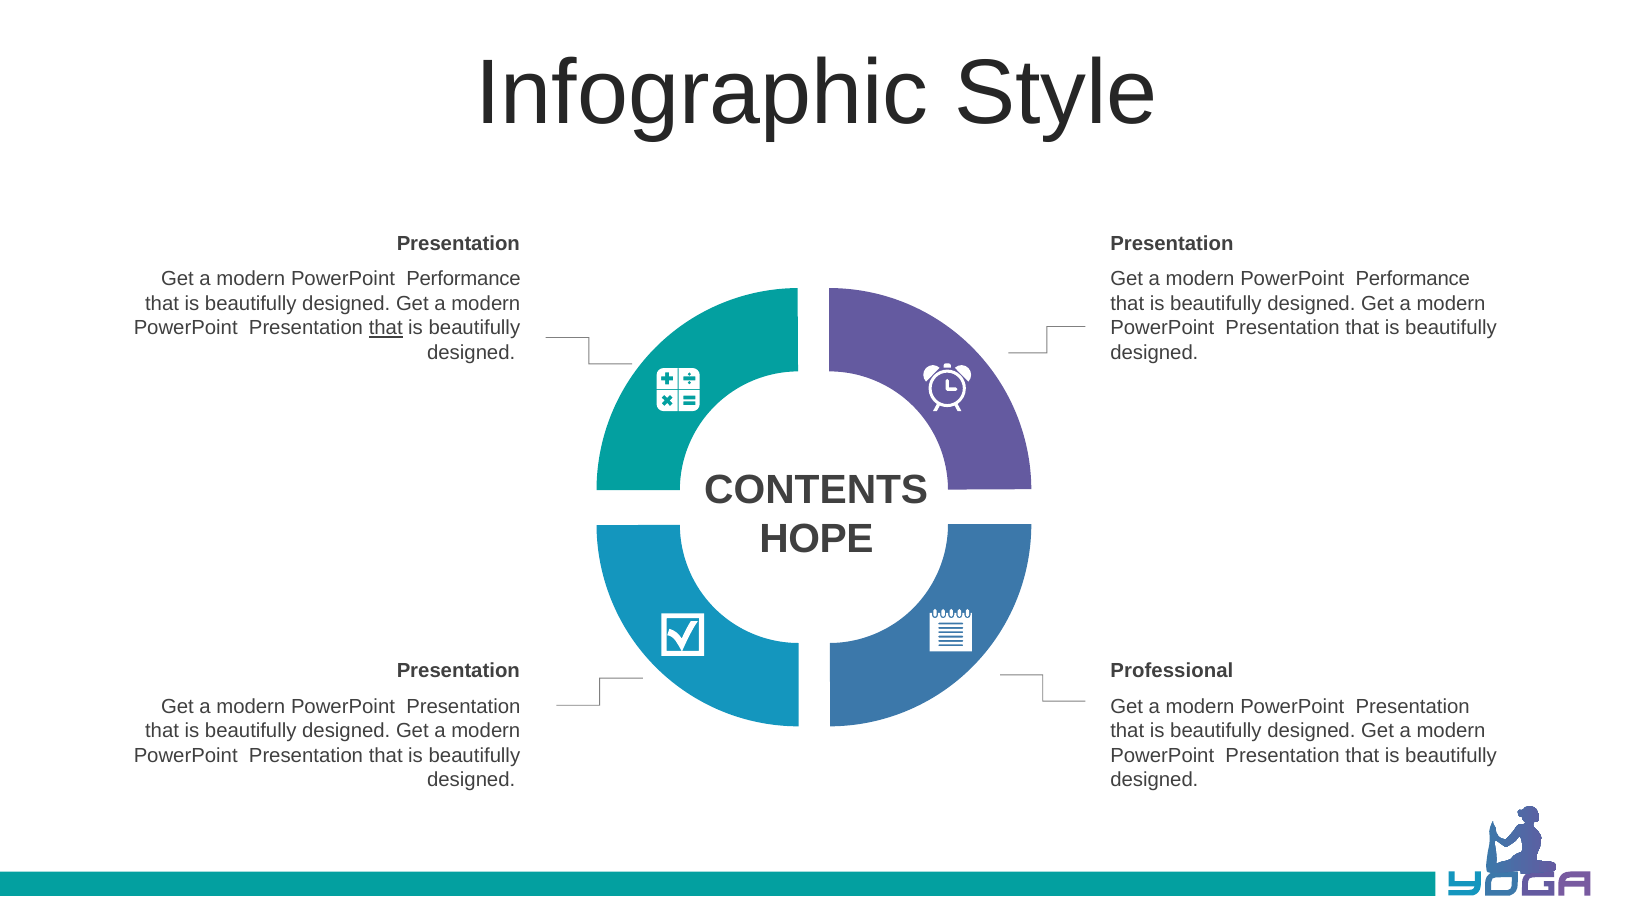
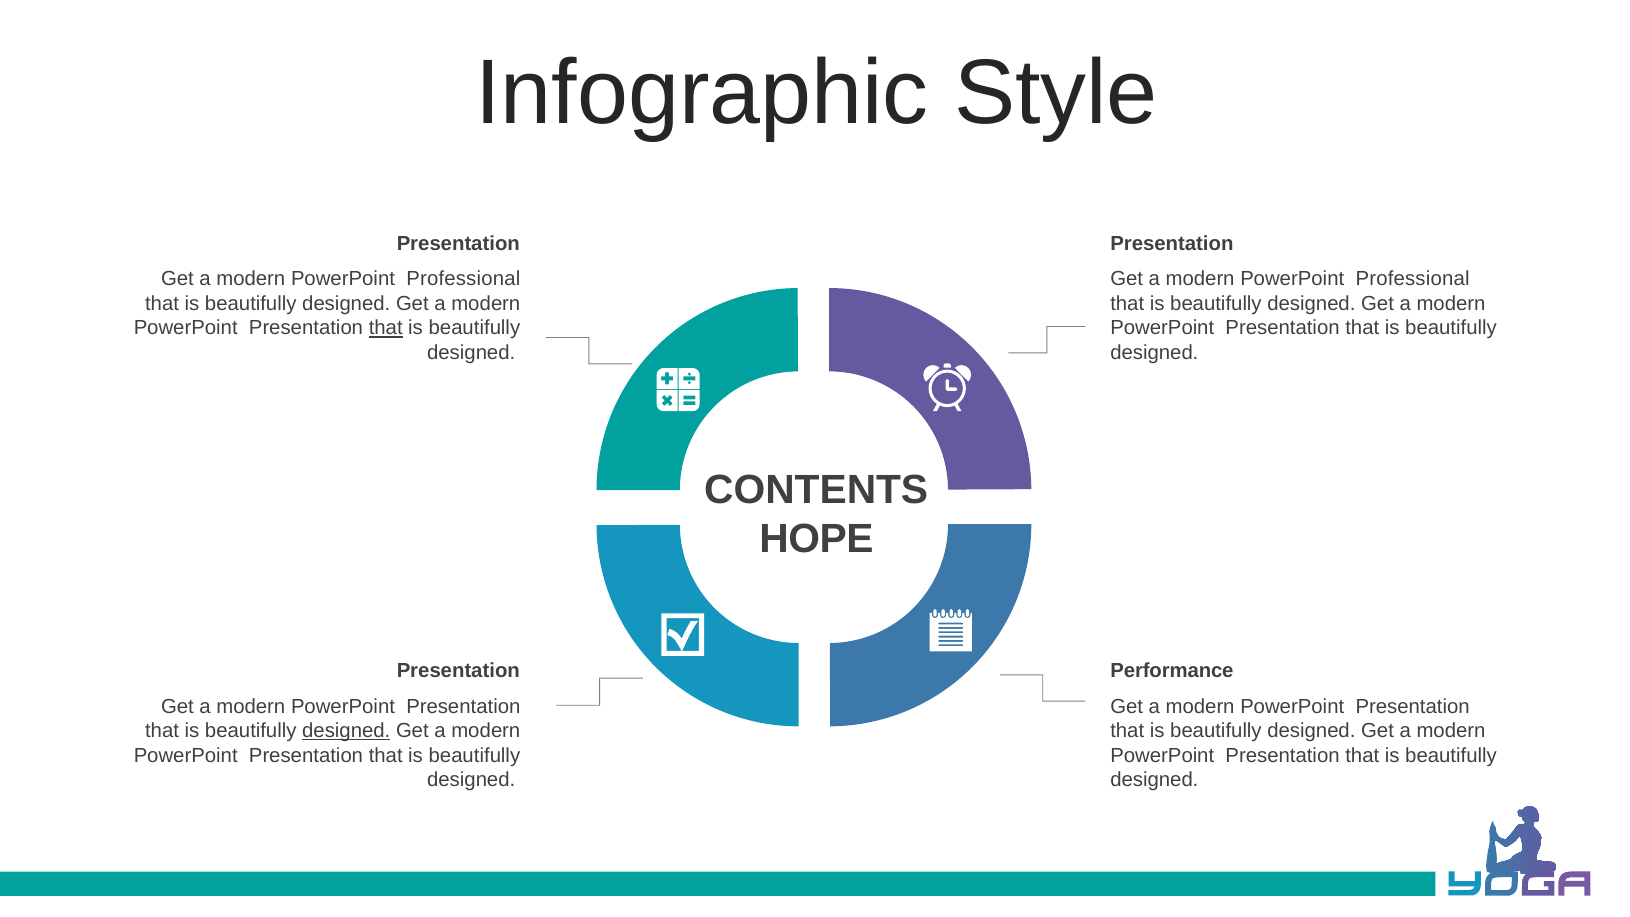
Performance: Performance -> Professional (463, 279)
Performance: Performance -> Professional (1413, 279)
Professional: Professional -> Performance (1172, 671)
designed underline: none -> present (346, 731)
